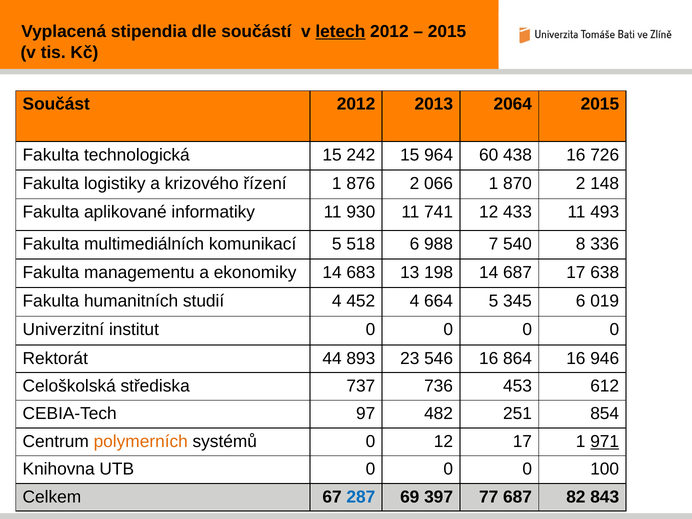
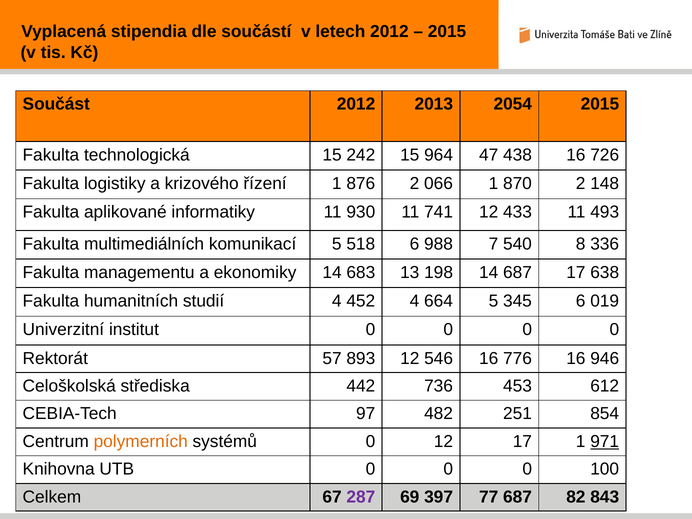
letech underline: present -> none (340, 32)
2064: 2064 -> 2054 (513, 104)
60: 60 -> 47 (489, 155)
44: 44 -> 57 (332, 358)
893 23: 23 -> 12 (410, 358)
864: 864 -> 776 (518, 358)
737: 737 -> 442 (361, 386)
287 colour: blue -> purple (361, 497)
